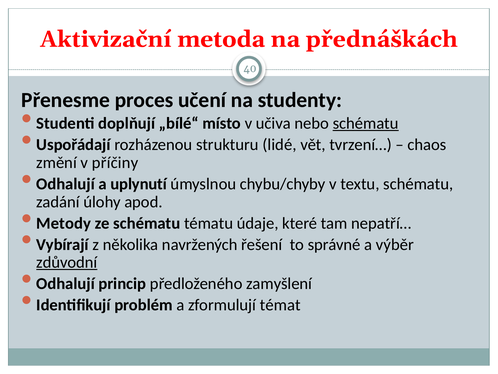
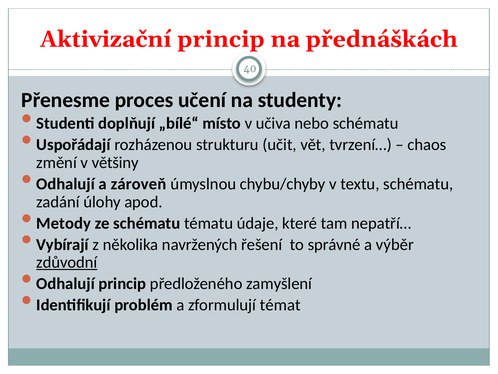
Aktivizační metoda: metoda -> princip (221, 39)
schématu underline: present -> none (366, 123)
lidé: lidé -> učit (280, 145)
příčiny: příčiny -> většiny (115, 162)
uplynutí: uplynutí -> zároveň (139, 184)
